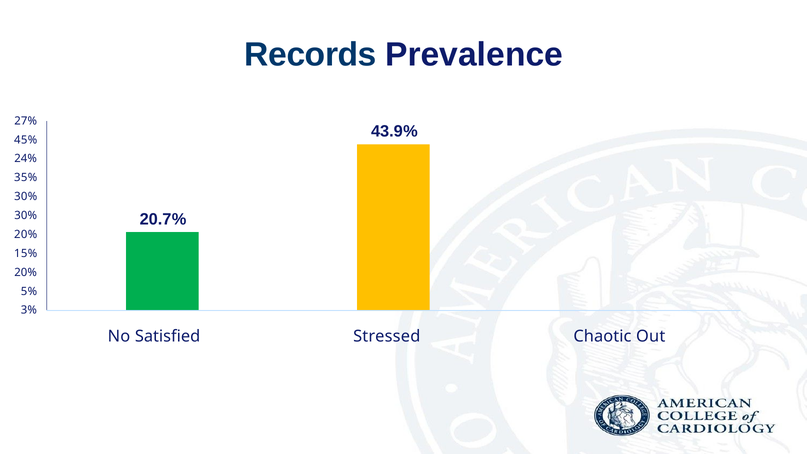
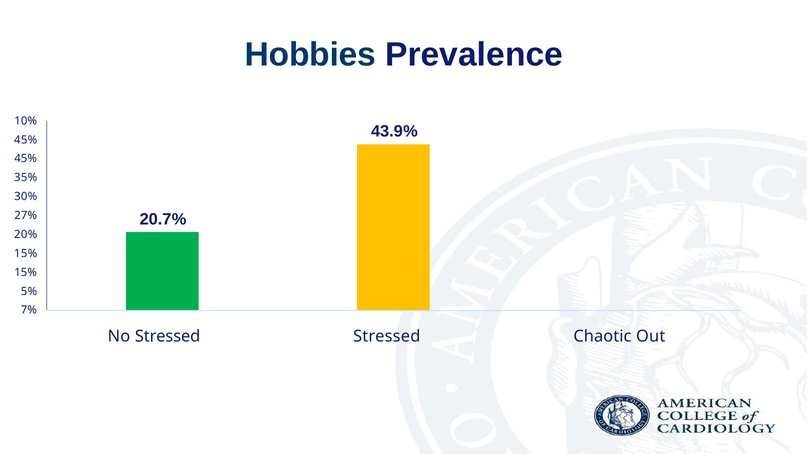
Records: Records -> Hobbies (310, 55)
27%: 27% -> 10% (26, 121)
24%: 24% -> 45% (26, 159)
30%: 30% -> 27% (26, 216)
20%: 20% -> 15% (26, 272)
3%: 3% -> 7% (29, 310)
No Satisfied: Satisfied -> Stressed (168, 336)
